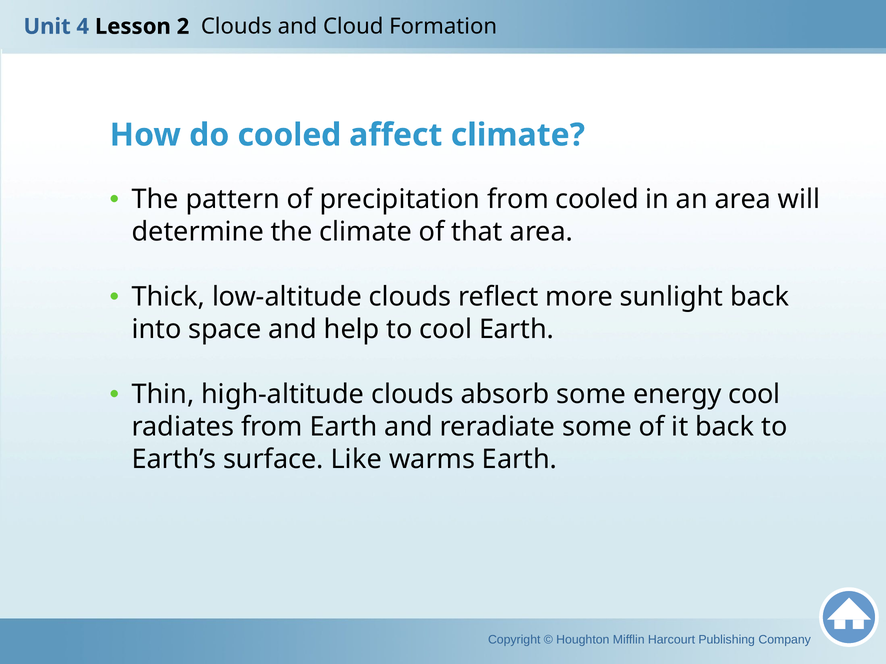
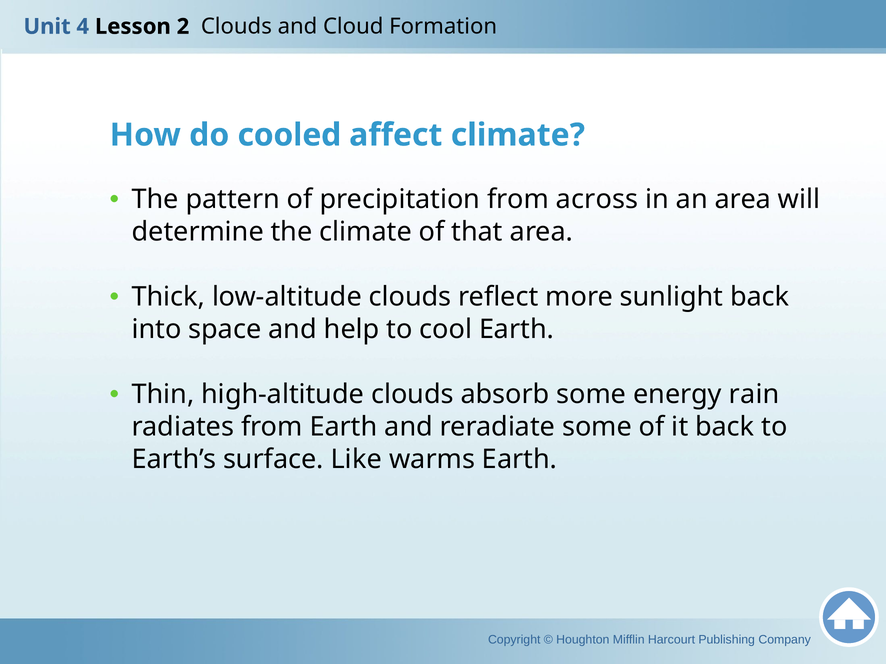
from cooled: cooled -> across (597, 200)
energy cool: cool -> rain (754, 395)
